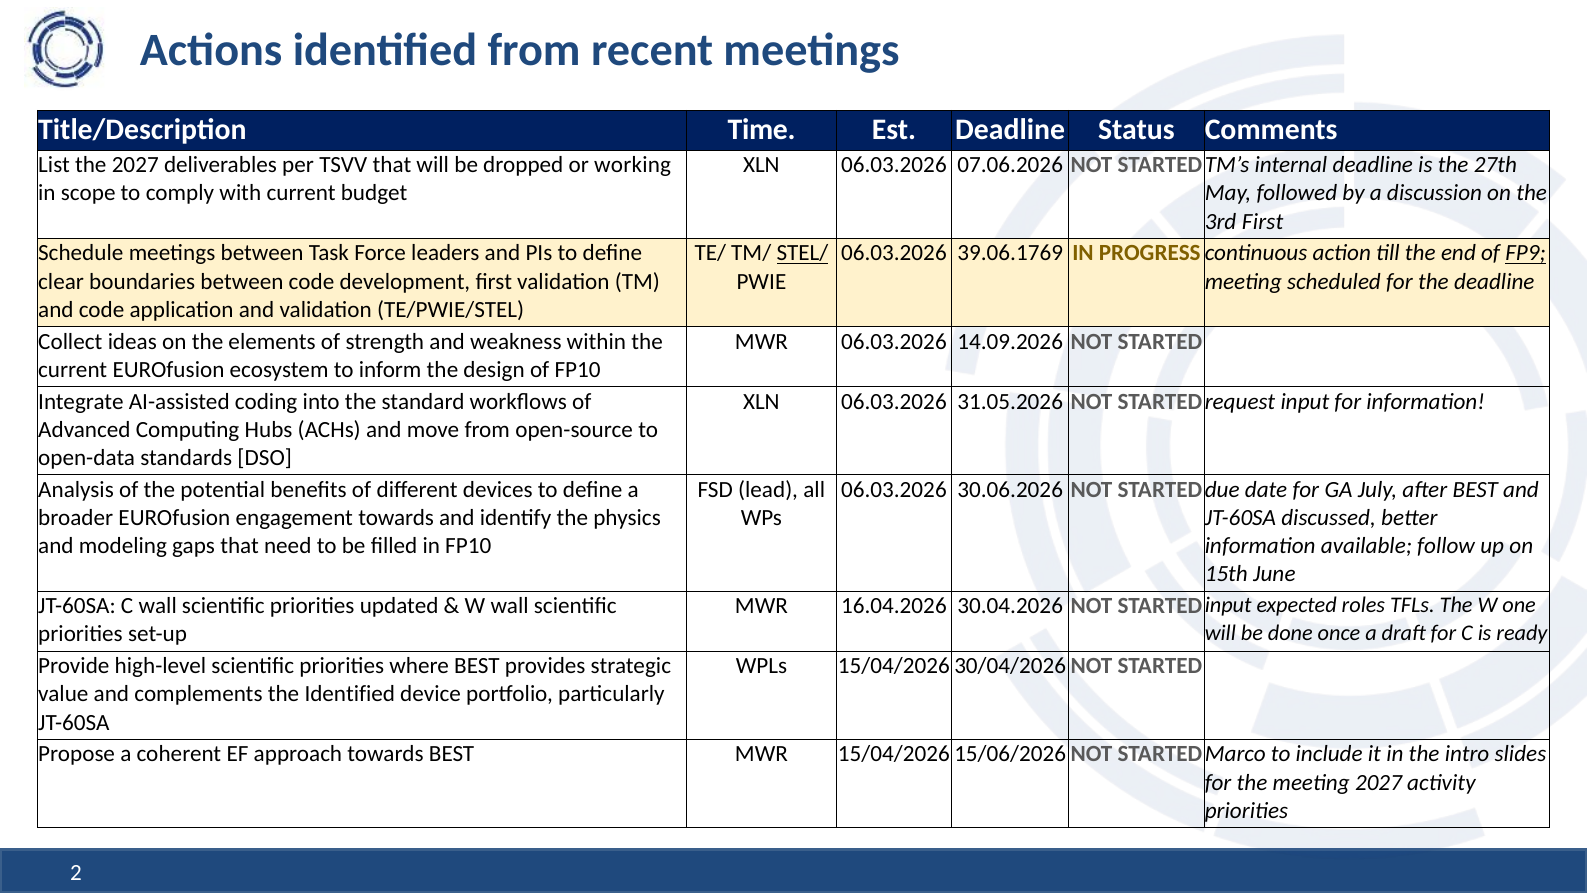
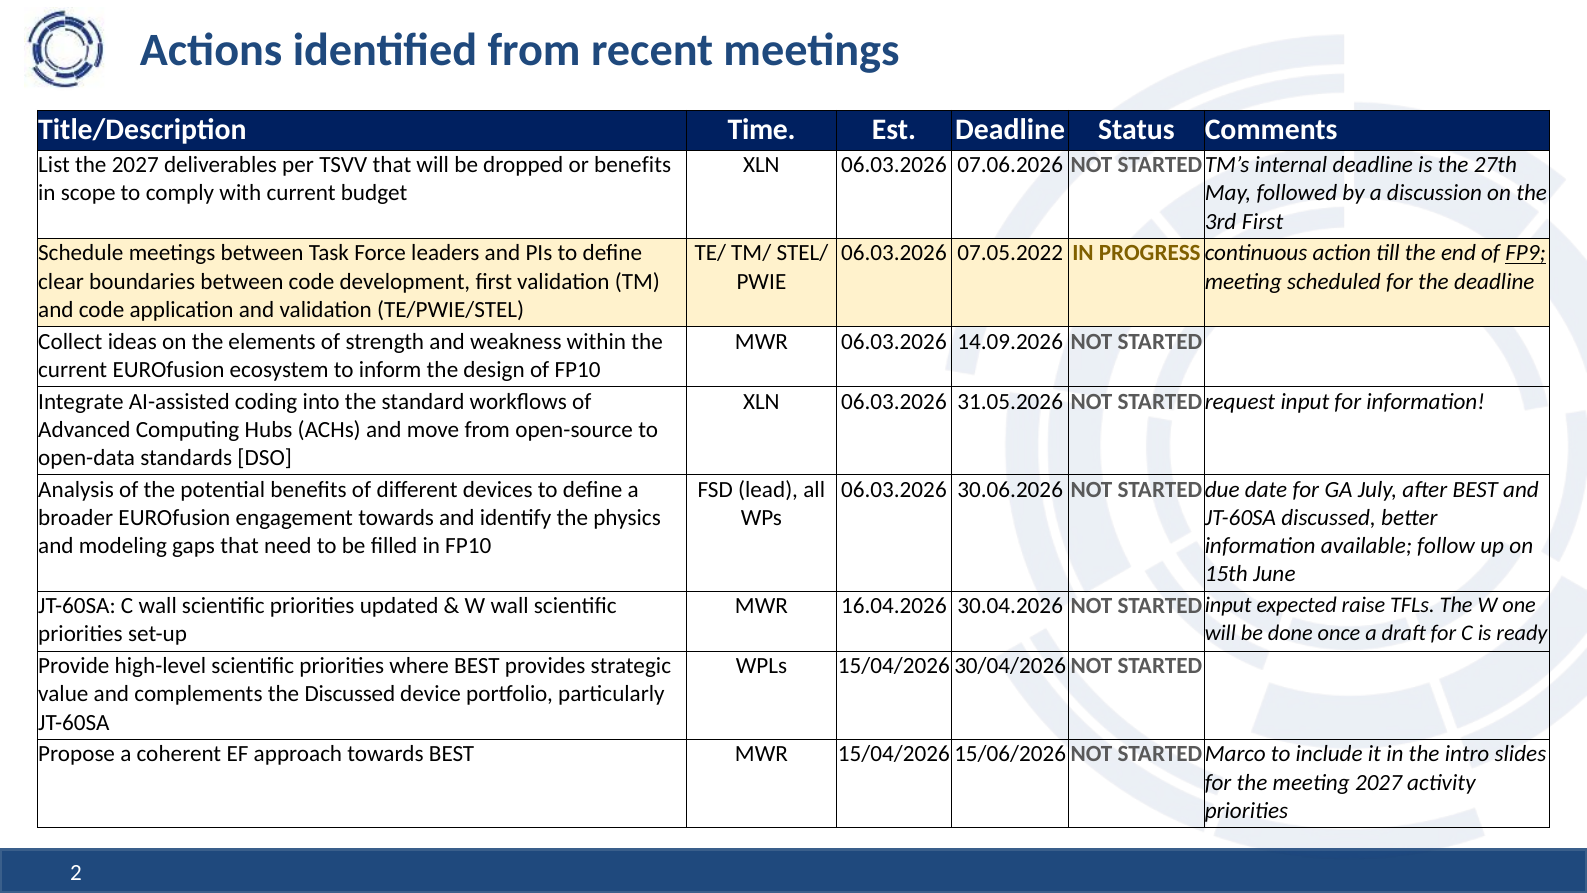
or working: working -> benefits (633, 165)
STEL/ underline: present -> none (802, 253)
39.06.1769: 39.06.1769 -> 07.05.2022 (1010, 253)
roles: roles -> raise (1363, 605)
the Identified: Identified -> Discussed (350, 694)
